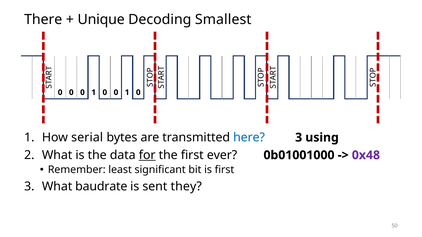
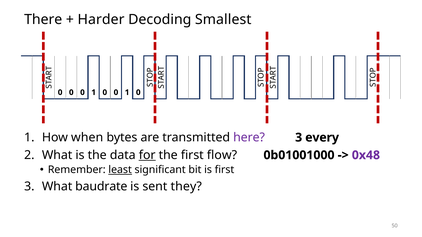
Unique: Unique -> Harder (101, 20)
serial: serial -> when (87, 138)
here colour: blue -> purple (249, 138)
using: using -> every (322, 138)
ever: ever -> flow (222, 155)
least underline: none -> present (120, 170)
